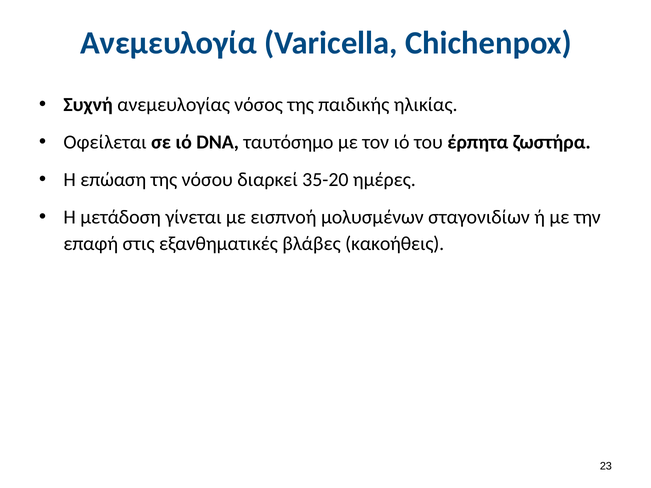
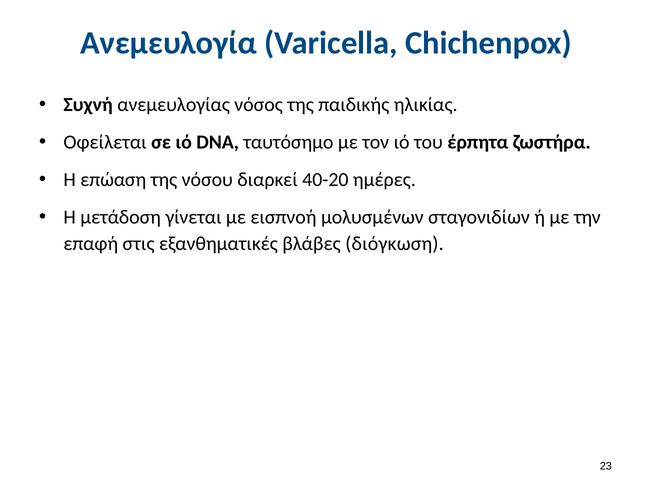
35-20: 35-20 -> 40-20 (325, 180)
κακοήθεις: κακοήθεις -> διόγκωση (394, 244)
